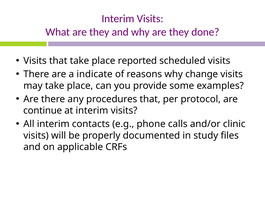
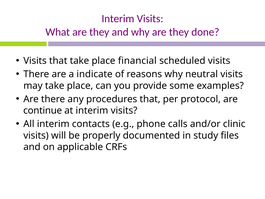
reported: reported -> financial (137, 61)
change: change -> neutral (202, 74)
